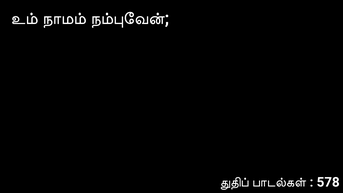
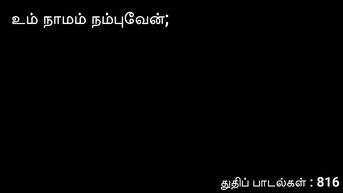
578: 578 -> 816 (328, 182)
